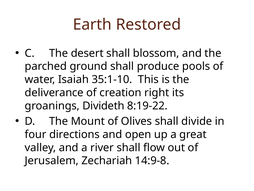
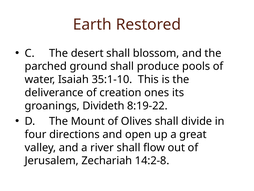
right: right -> ones (157, 92)
14:9-8: 14:9-8 -> 14:2-8 (152, 160)
